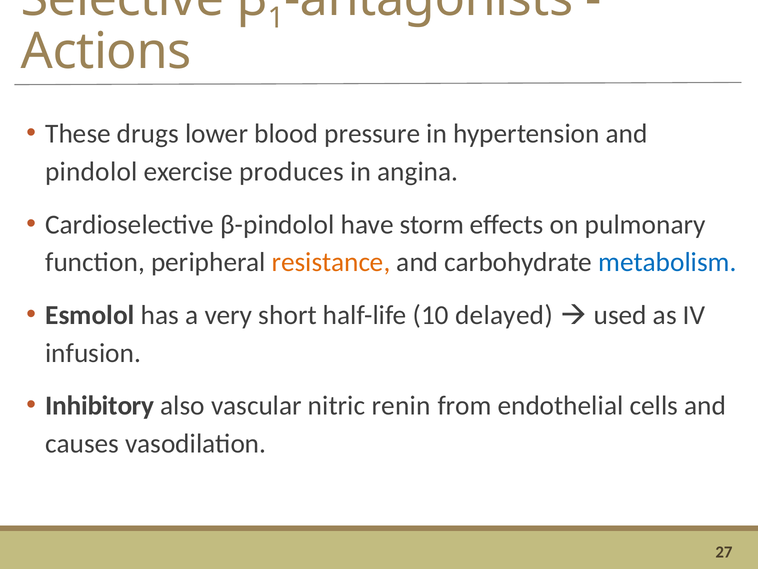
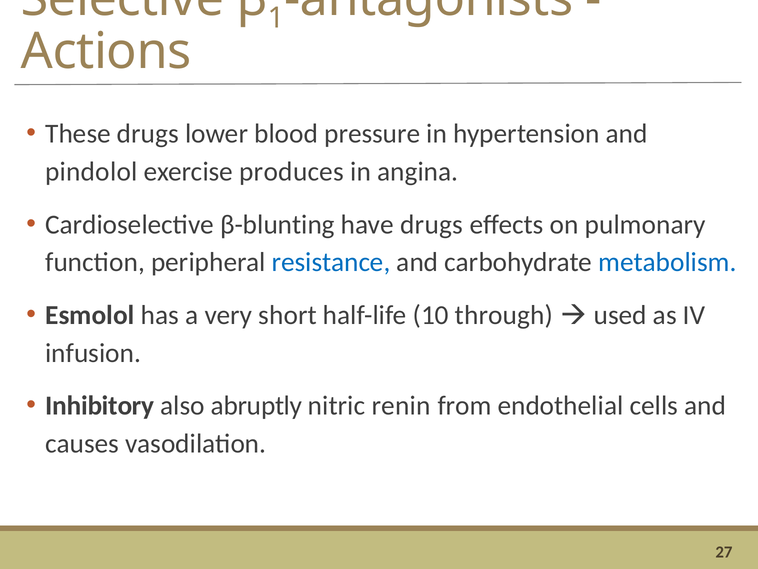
β-pindolol: β-pindolol -> β-blunting (277, 224)
have storm: storm -> drugs (432, 224)
resistance colour: orange -> blue (331, 262)
delayed: delayed -> through (504, 315)
vascular: vascular -> abruptly (257, 405)
